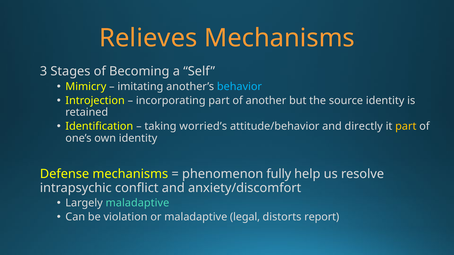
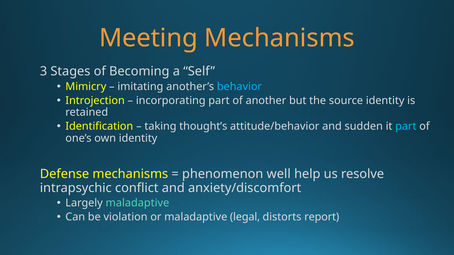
Relieves: Relieves -> Meeting (148, 38)
worried’s: worried’s -> thought’s (203, 127)
directly: directly -> sudden (364, 127)
part colour: yellow -> light blue (406, 127)
fully: fully -> well (279, 174)
